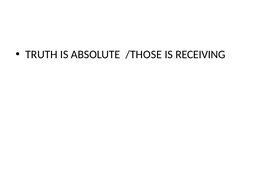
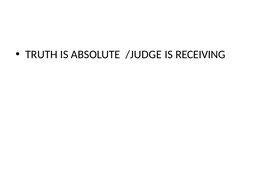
/THOSE: /THOSE -> /JUDGE (144, 55)
